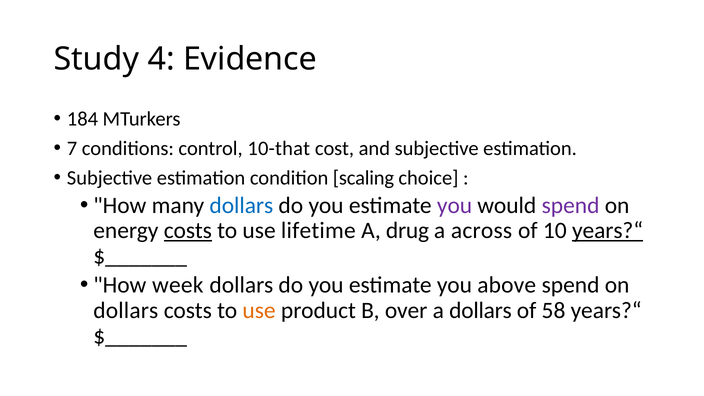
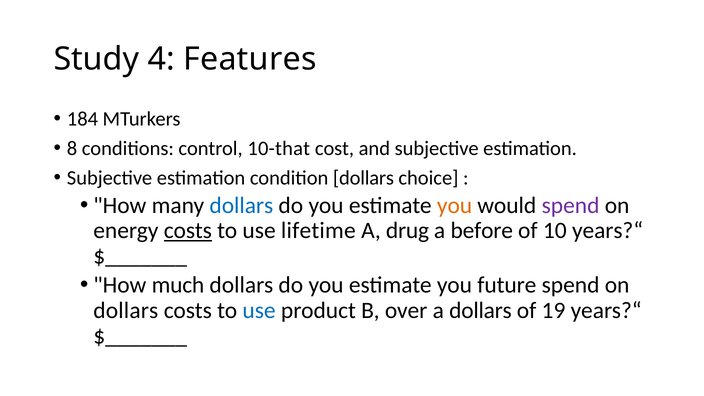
Evidence: Evidence -> Features (250, 59)
7: 7 -> 8 (72, 148)
condition scaling: scaling -> dollars (363, 178)
you colour: purple -> orange (455, 205)
across: across -> before (482, 231)
years?“ underline: present -> none (608, 231)
week: week -> much (178, 285)
above: above -> future (507, 285)
use colour: orange -> blue (259, 310)
58: 58 -> 19 (554, 310)
